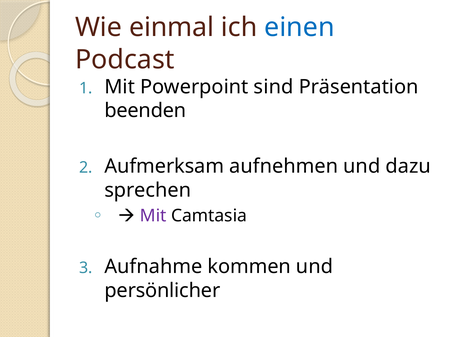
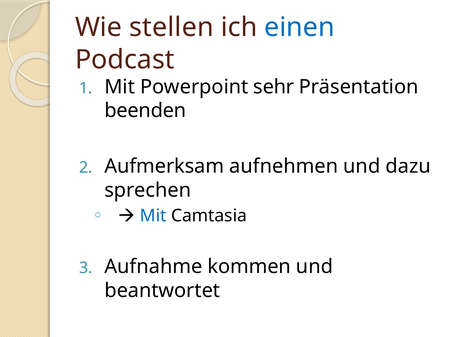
einmal: einmal -> stellen (171, 27)
sind: sind -> sehr (274, 87)
Mit colour: purple -> blue (153, 216)
persönlicher: persönlicher -> beantwortet (162, 291)
